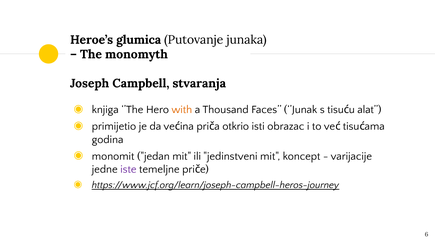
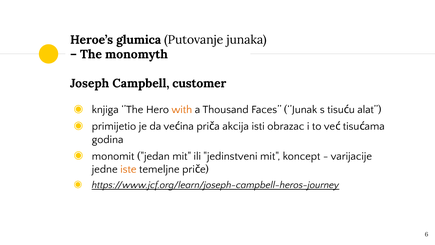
stvaranja: stvaranja -> customer (199, 83)
otkrio: otkrio -> akcija (236, 126)
iste colour: purple -> orange (128, 169)
